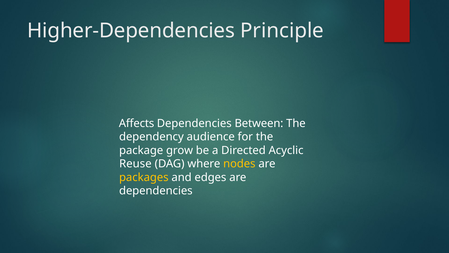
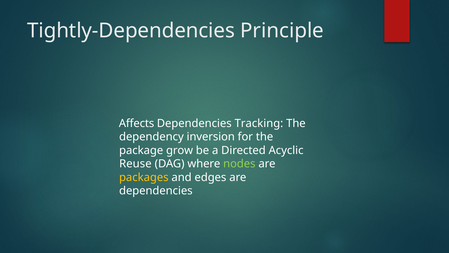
Higher-Dependencies: Higher-Dependencies -> Tightly-Dependencies (131, 31)
Between: Between -> Tracking (259, 123)
audience: audience -> inversion (211, 137)
nodes colour: yellow -> light green (239, 164)
